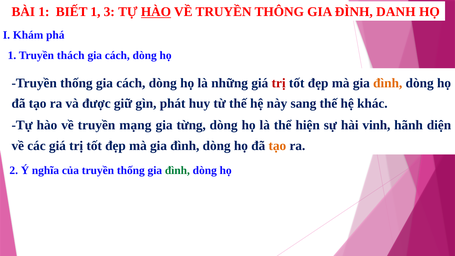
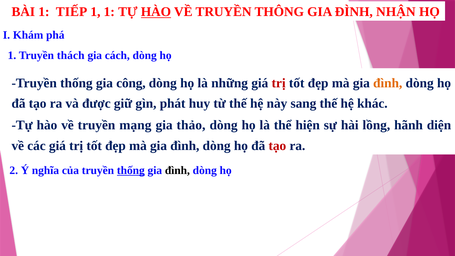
BIẾT: BIẾT -> TIẾP (72, 12)
1 3: 3 -> 1 (109, 12)
DANH: DANH -> NHẬN (396, 12)
thống gia cách: cách -> công (131, 83)
từng: từng -> thảo (191, 125)
vinh: vinh -> lồng (376, 125)
tạo colour: orange -> red (277, 146)
thống underline: none -> present (131, 170)
đình colour: green -> black (177, 170)
